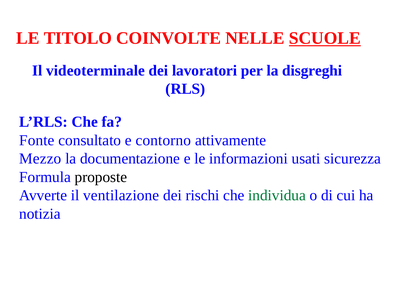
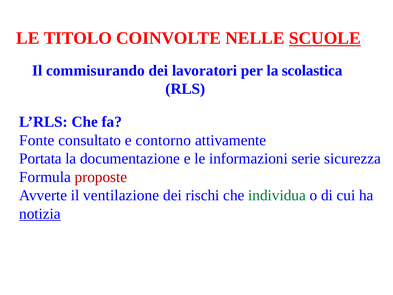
videoterminale: videoterminale -> commisurando (95, 70)
disgreghi: disgreghi -> scolastica (312, 70)
Mezzo: Mezzo -> Portata (40, 159)
usati: usati -> serie (306, 159)
proposte colour: black -> red (101, 177)
notizia underline: none -> present (40, 214)
